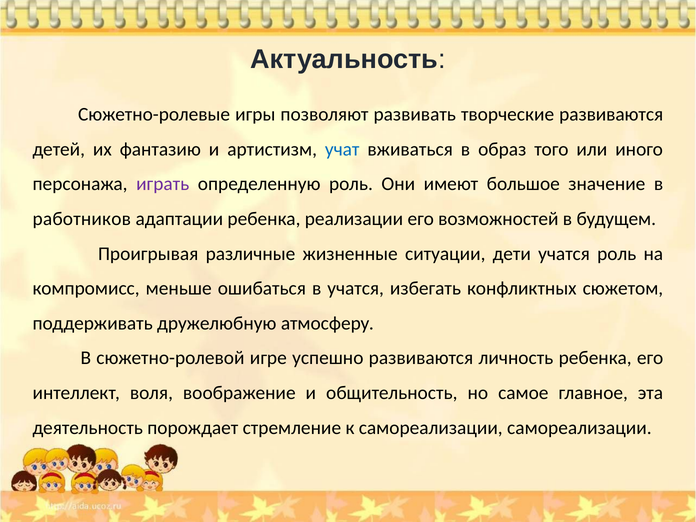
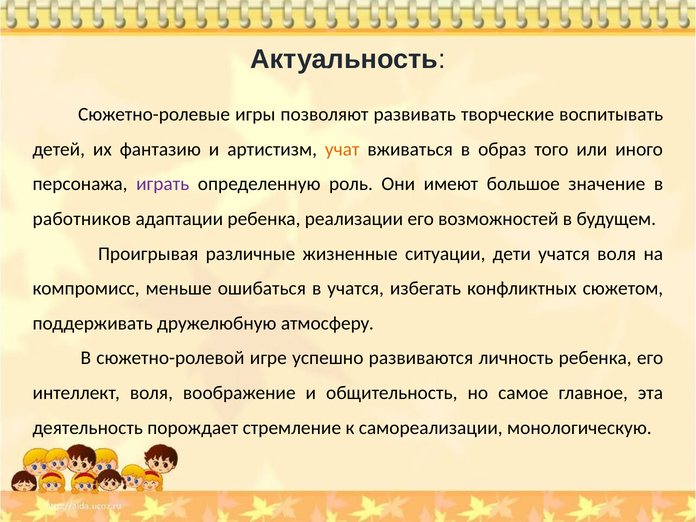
творческие развиваются: развиваются -> воспитывать (611, 114)
учат colour: blue -> orange (342, 149)
учатся роль: роль -> воля (617, 254)
самореализации самореализации: самореализации -> монологическую (579, 428)
